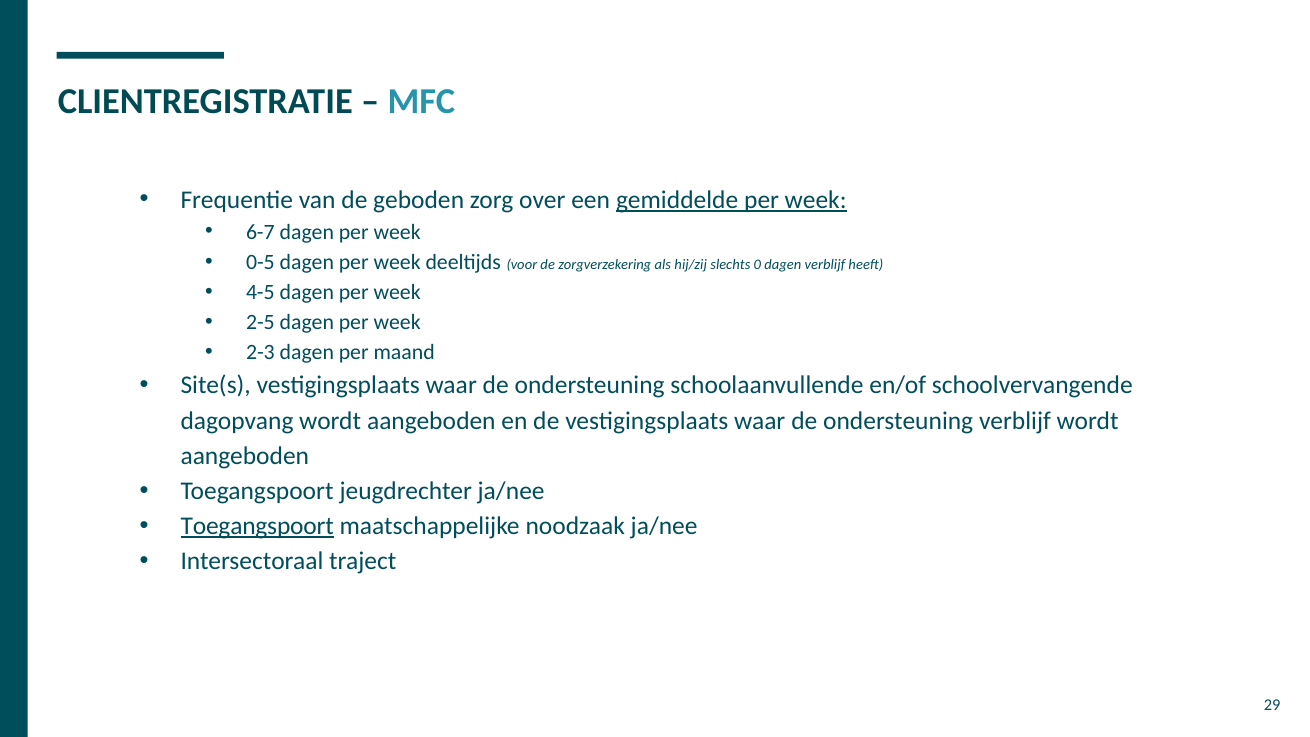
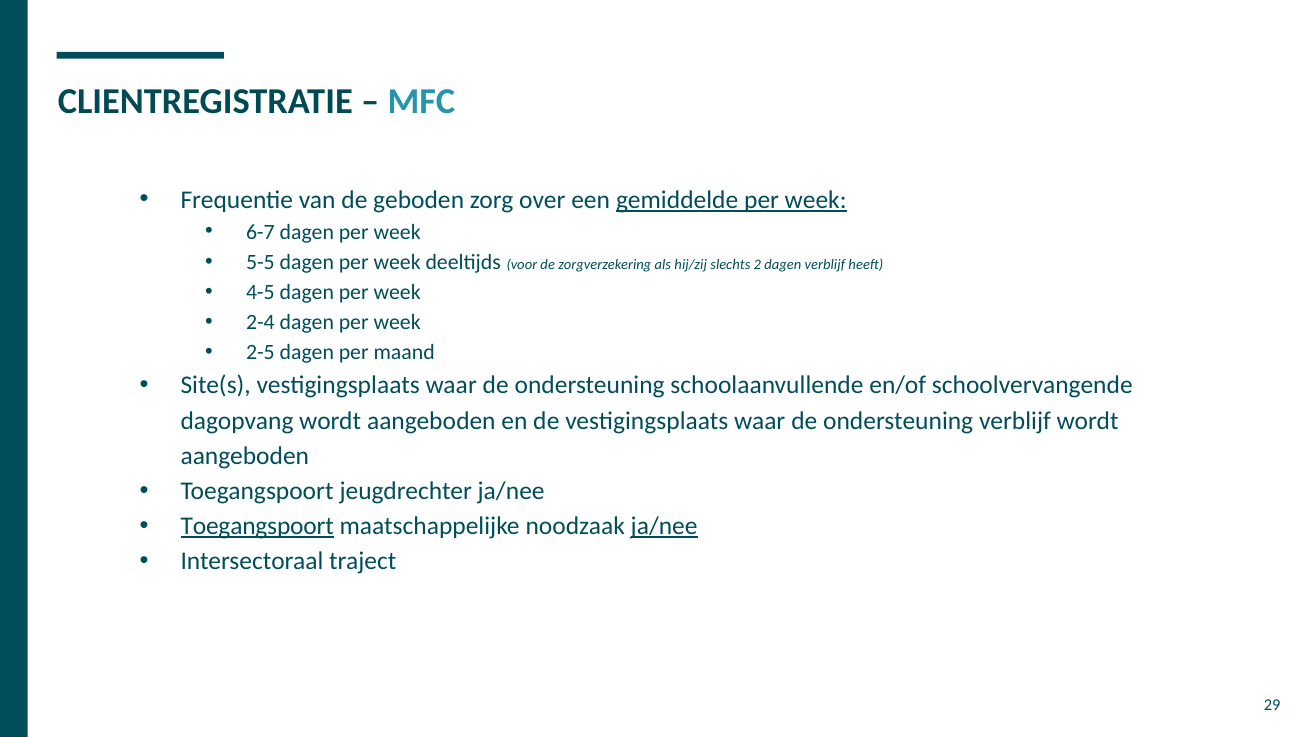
0-5: 0-5 -> 5-5 (260, 262)
0: 0 -> 2 (757, 264)
2-5: 2-5 -> 2-4 (260, 322)
2-3: 2-3 -> 2-5 (260, 352)
ja/nee underline: none -> present (664, 526)
